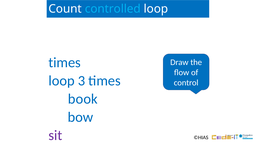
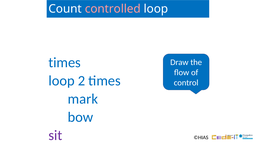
controlled colour: light blue -> pink (113, 9)
3: 3 -> 2 (82, 81)
book: book -> mark (83, 99)
